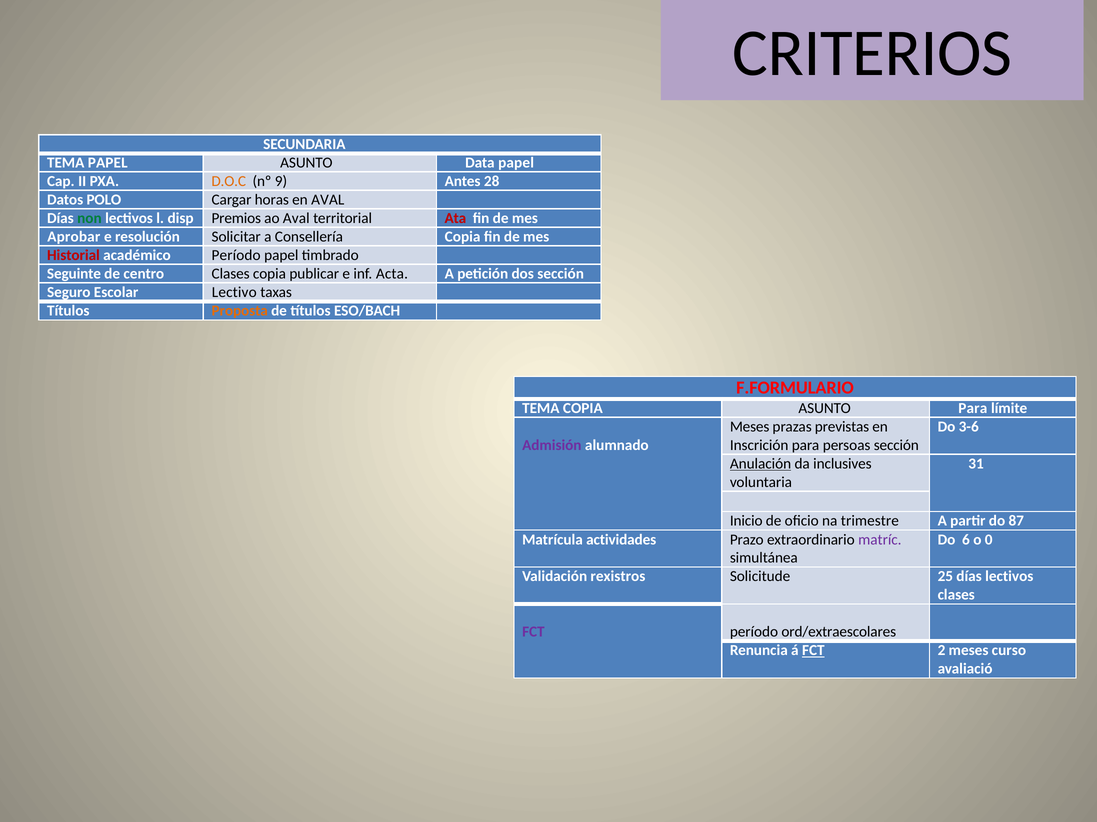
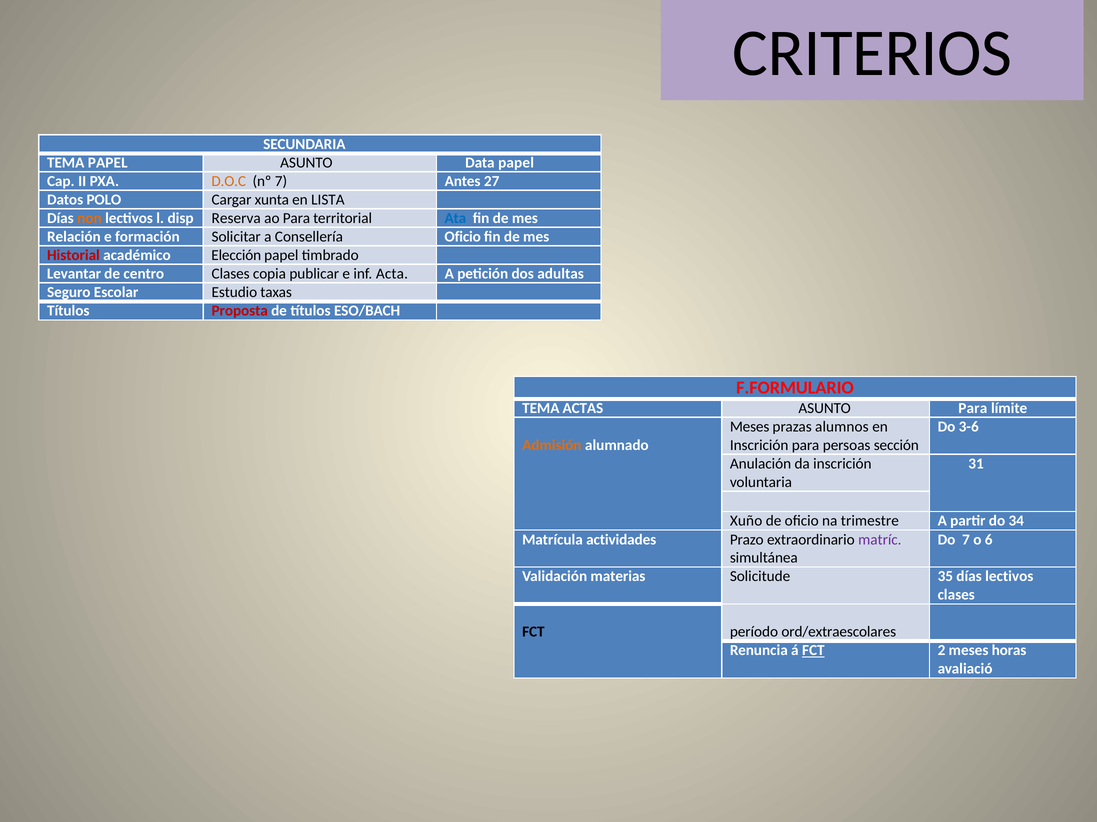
nº 9: 9 -> 7 (281, 181)
28: 28 -> 27 (492, 181)
horas: horas -> xunta (272, 200)
en AVAL: AVAL -> LISTA (328, 200)
non colour: green -> orange (89, 218)
Premios: Premios -> Reserva (236, 218)
ao Aval: Aval -> Para (296, 218)
Ata colour: red -> blue (455, 218)
Aprobar: Aprobar -> Relación (74, 237)
resolución: resolución -> formación (147, 237)
Consellería Copia: Copia -> Oficio (463, 237)
académico Período: Período -> Elección (236, 255)
Seguinte: Seguinte -> Levantar (74, 274)
dos sección: sección -> adultas (561, 274)
Lectivo: Lectivo -> Estudio (234, 293)
Proposta colour: orange -> red (240, 311)
TEMA COPIA: COPIA -> ACTAS (583, 409)
previstas: previstas -> alumnos (842, 427)
Admisión colour: purple -> orange (552, 446)
Anulación underline: present -> none (761, 464)
da inclusives: inclusives -> inscrición (842, 464)
Inicio: Inicio -> Xuño (746, 521)
87: 87 -> 34 (1016, 521)
Do 6: 6 -> 7 (966, 540)
0: 0 -> 6 (989, 540)
rexistros: rexistros -> materias (618, 577)
25: 25 -> 35 (945, 577)
FCT colour: purple -> black (533, 632)
curso: curso -> horas (1009, 651)
